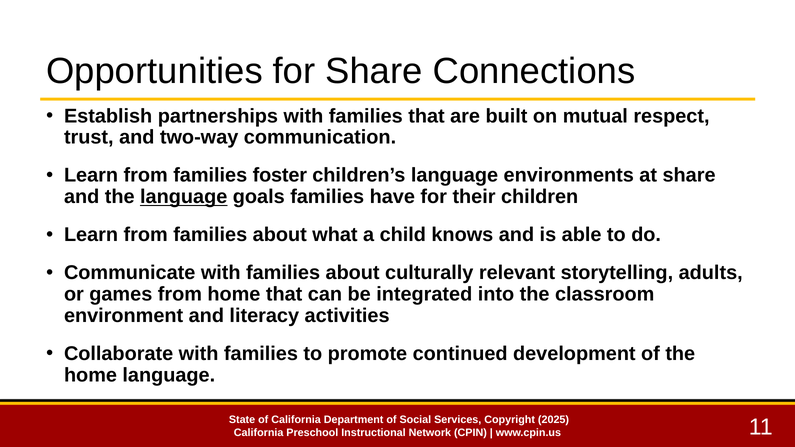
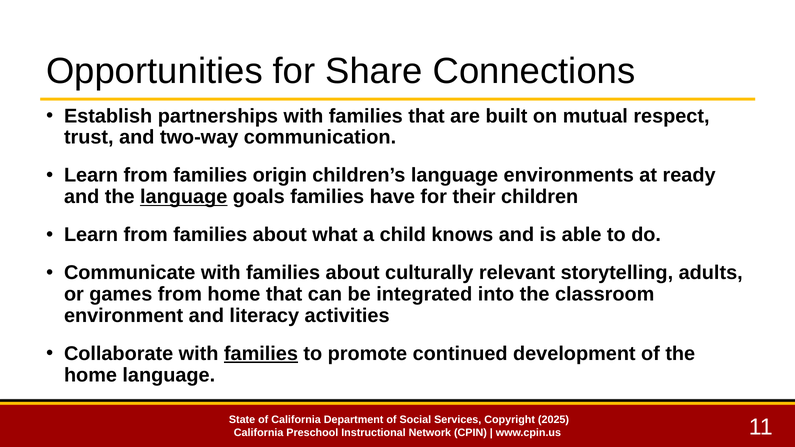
foster: foster -> origin (280, 175)
at share: share -> ready (689, 175)
families underline: none -> present (261, 354)
